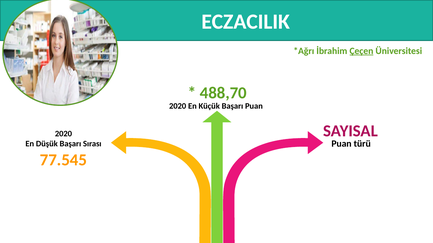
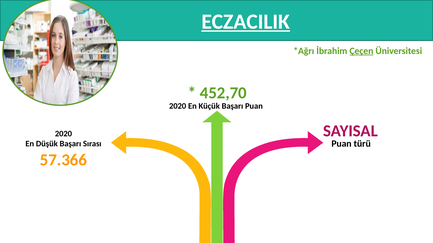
ECZACILIK underline: none -> present (246, 22)
488,70: 488,70 -> 452,70 (223, 93)
77.545: 77.545 -> 57.366 (63, 160)
